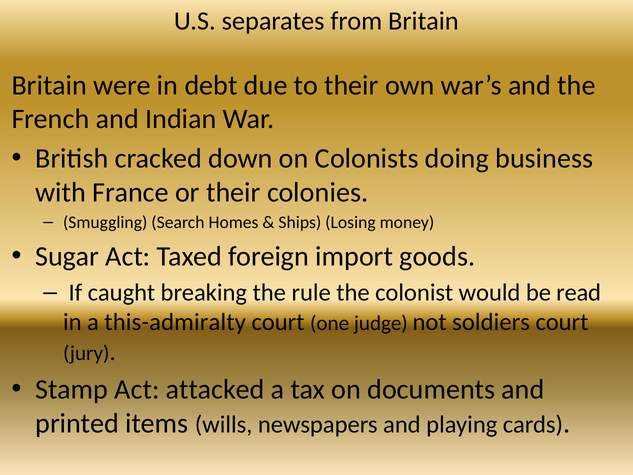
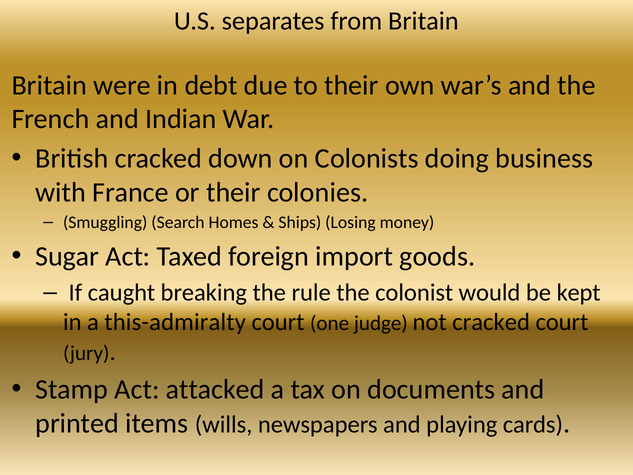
read: read -> kept (579, 293)
not soldiers: soldiers -> cracked (491, 322)
